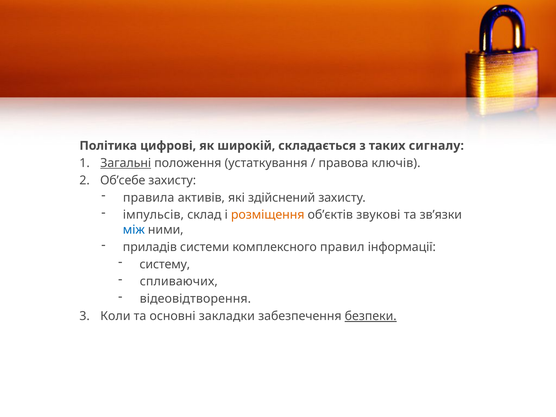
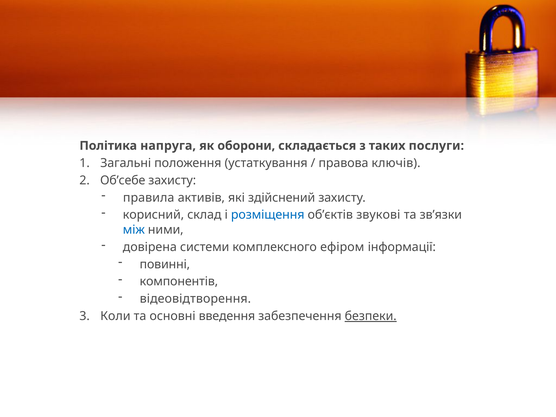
цифрові: цифрові -> напруга (168, 146)
широкій: широкій -> оборони (246, 146)
сигналу: сигналу -> послуги (436, 146)
Загальні underline: present -> none (126, 163)
імпульсів: імпульсів -> корисний (153, 215)
розміщення colour: orange -> blue (268, 215)
приладів: приладів -> довірена (150, 247)
правил: правил -> ефіром (342, 247)
систему: систему -> повинні (165, 264)
спливаючих: спливаючих -> компонентів (179, 282)
закладки: закладки -> введення (227, 316)
